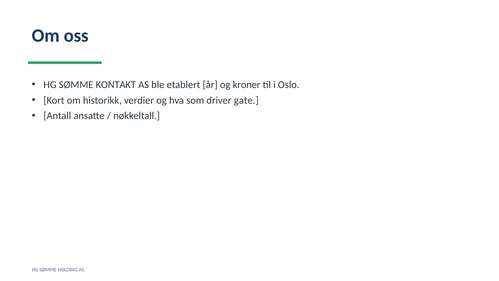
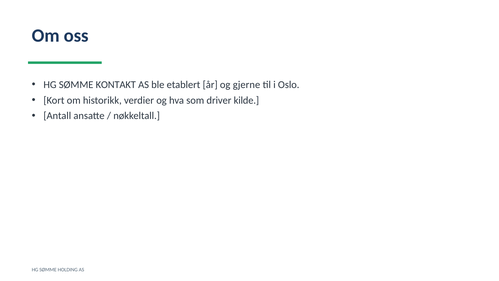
kroner: kroner -> gjerne (247, 85)
gate: gate -> kilde (246, 100)
